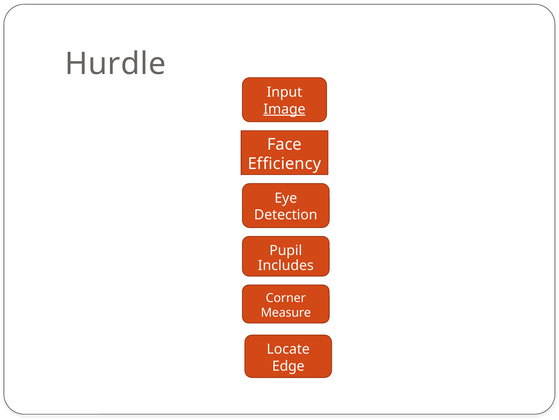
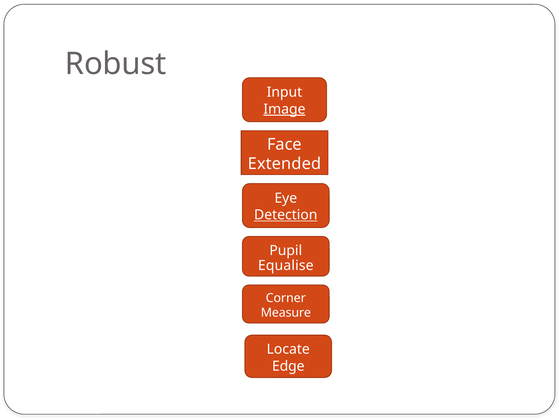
Hurdle: Hurdle -> Robust (116, 64)
Efficiency: Efficiency -> Extended (284, 164)
Detection underline: none -> present (286, 215)
Includes: Includes -> Equalise (286, 265)
